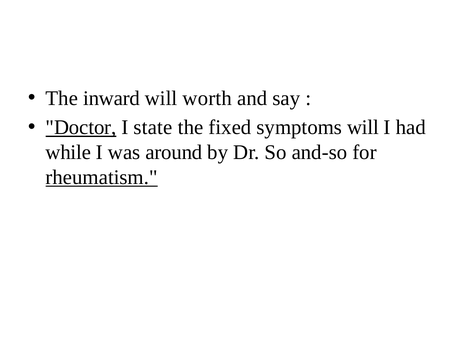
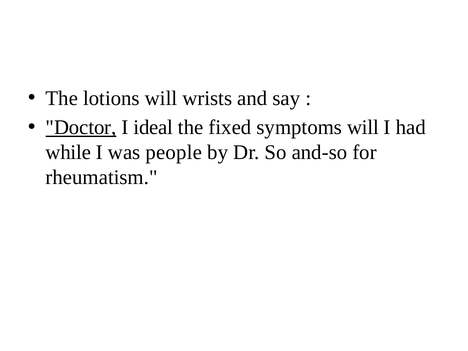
inward: inward -> lotions (111, 98)
worth: worth -> wrists (207, 98)
state: state -> ideal (153, 127)
around: around -> people (174, 152)
rheumatism underline: present -> none (102, 177)
